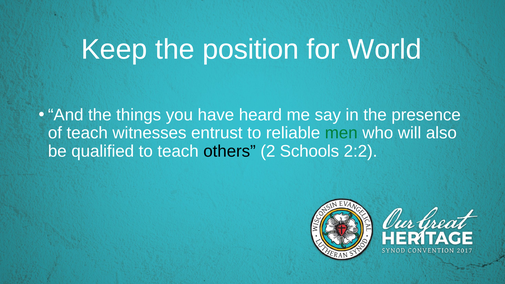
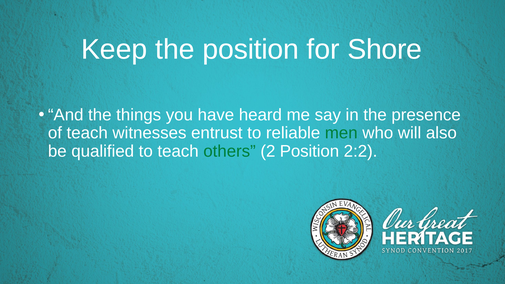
World: World -> Shore (385, 49)
others colour: black -> green (230, 151)
2 Schools: Schools -> Position (309, 151)
